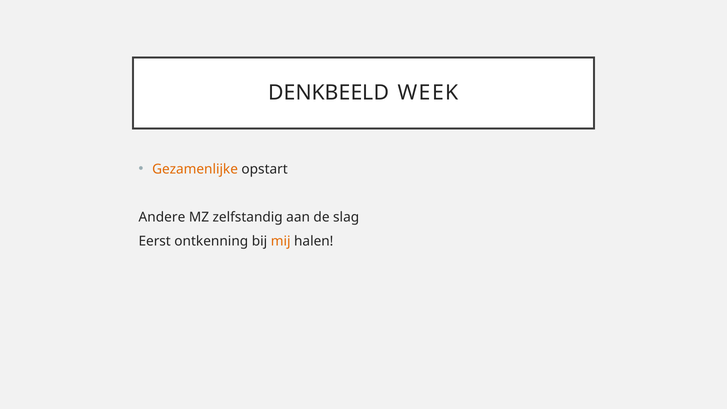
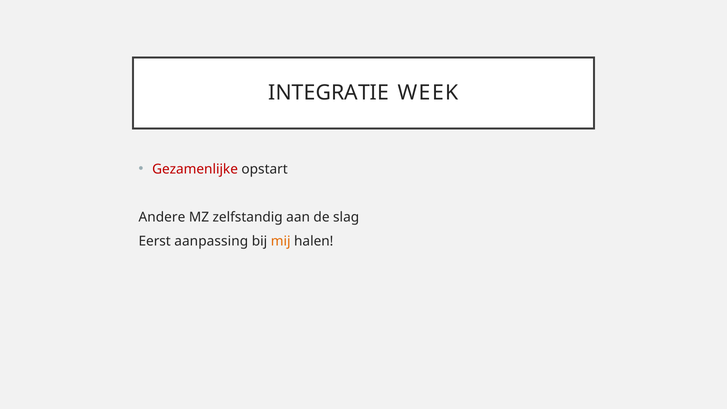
DENKBEELD: DENKBEELD -> INTEGRATIE (329, 93)
Gezamenlijke colour: orange -> red (195, 169)
ontkenning: ontkenning -> aanpassing (211, 241)
